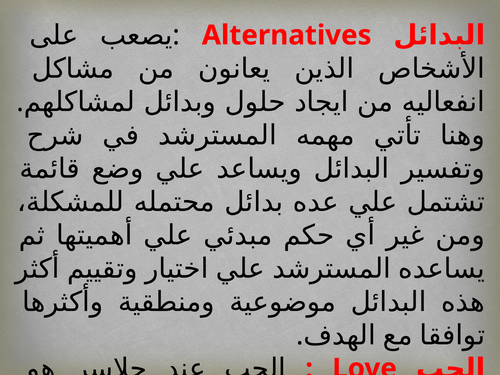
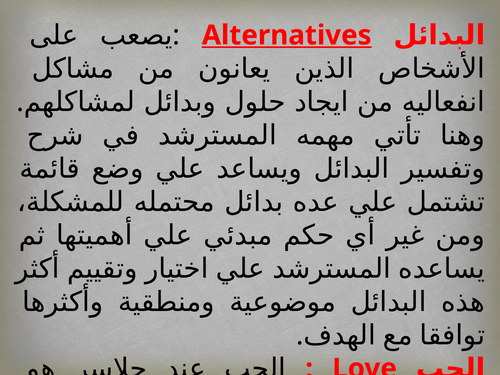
Alternatives underline: none -> present (287, 35)
